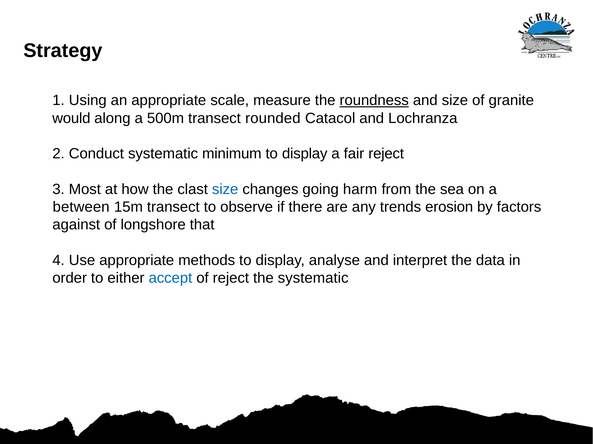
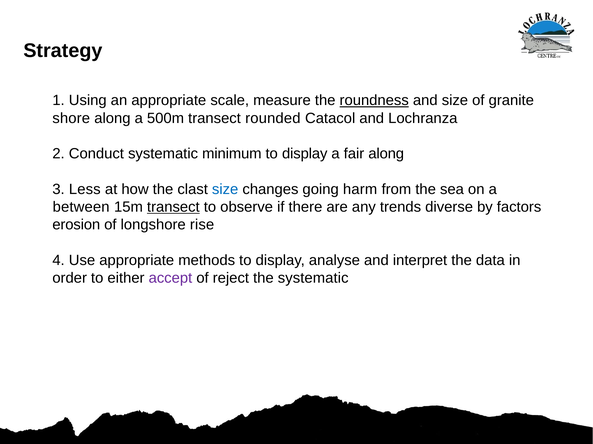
would: would -> shore (71, 118)
fair reject: reject -> along (386, 154)
Most: Most -> Less (85, 189)
transect underline: none -> present (173, 207)
erosion: erosion -> diverse (449, 207)
against: against -> erosion (76, 225)
that: that -> rise (202, 225)
accept colour: blue -> purple (170, 278)
